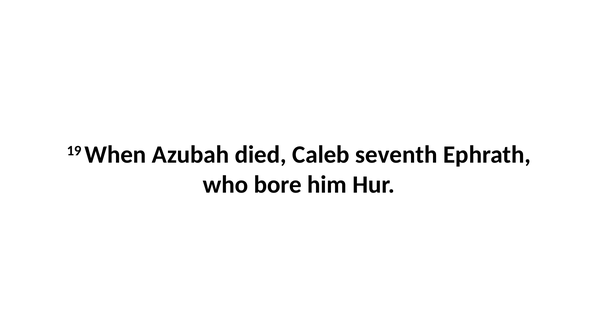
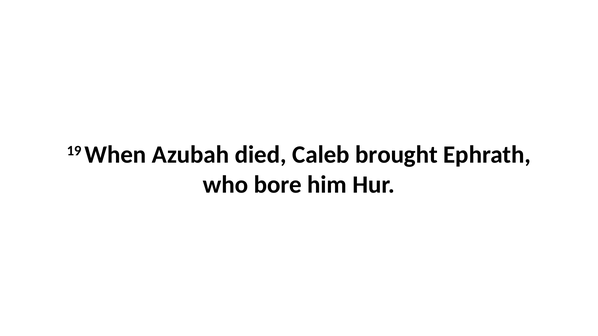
seventh: seventh -> brought (396, 155)
